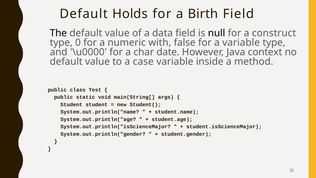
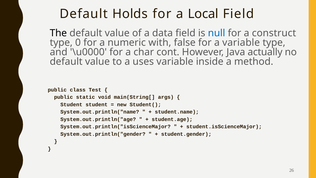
Birth: Birth -> Local (203, 14)
null colour: black -> blue (217, 33)
date: date -> cont (168, 52)
context: context -> actually (265, 52)
case: case -> uses (143, 62)
